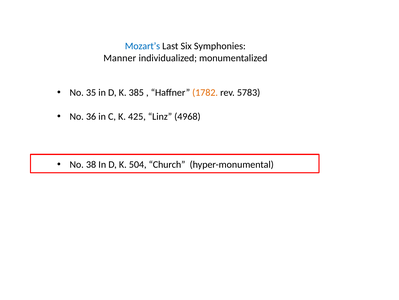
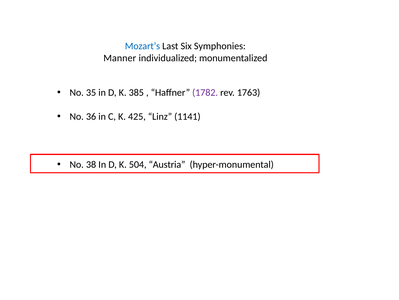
1782 colour: orange -> purple (205, 92)
5783: 5783 -> 1763 (249, 92)
4968: 4968 -> 1141 (187, 116)
Church: Church -> Austria (167, 164)
